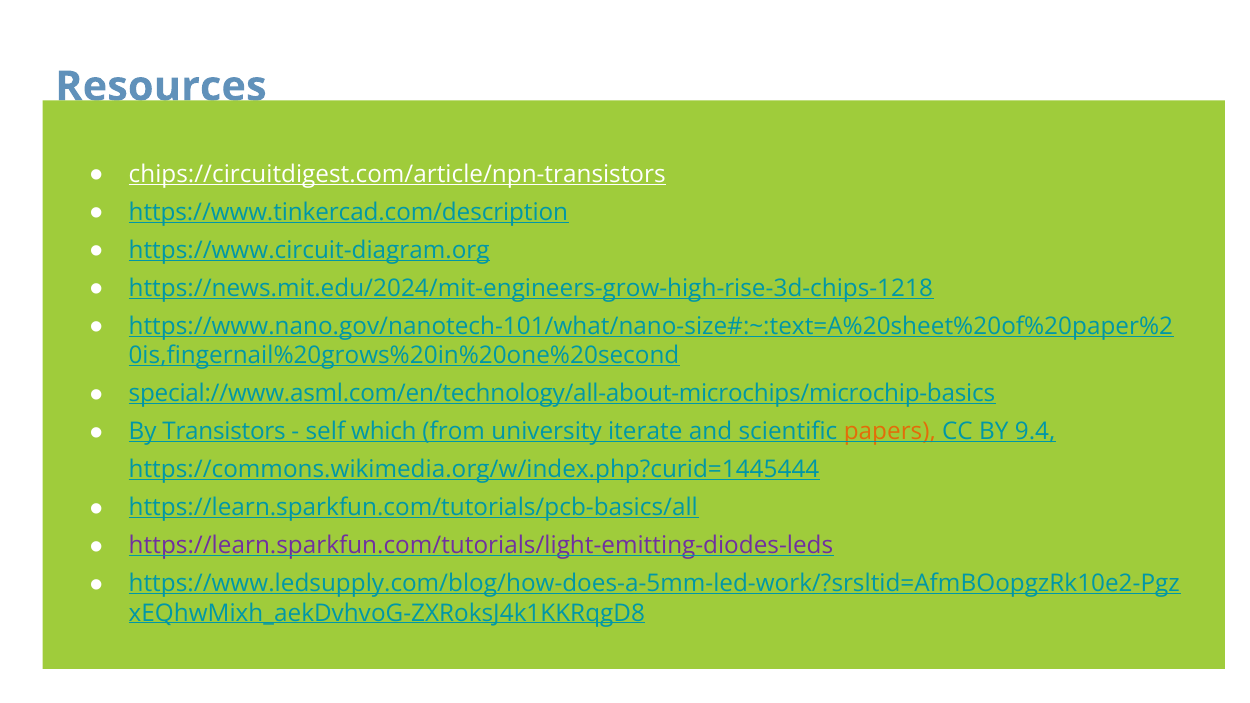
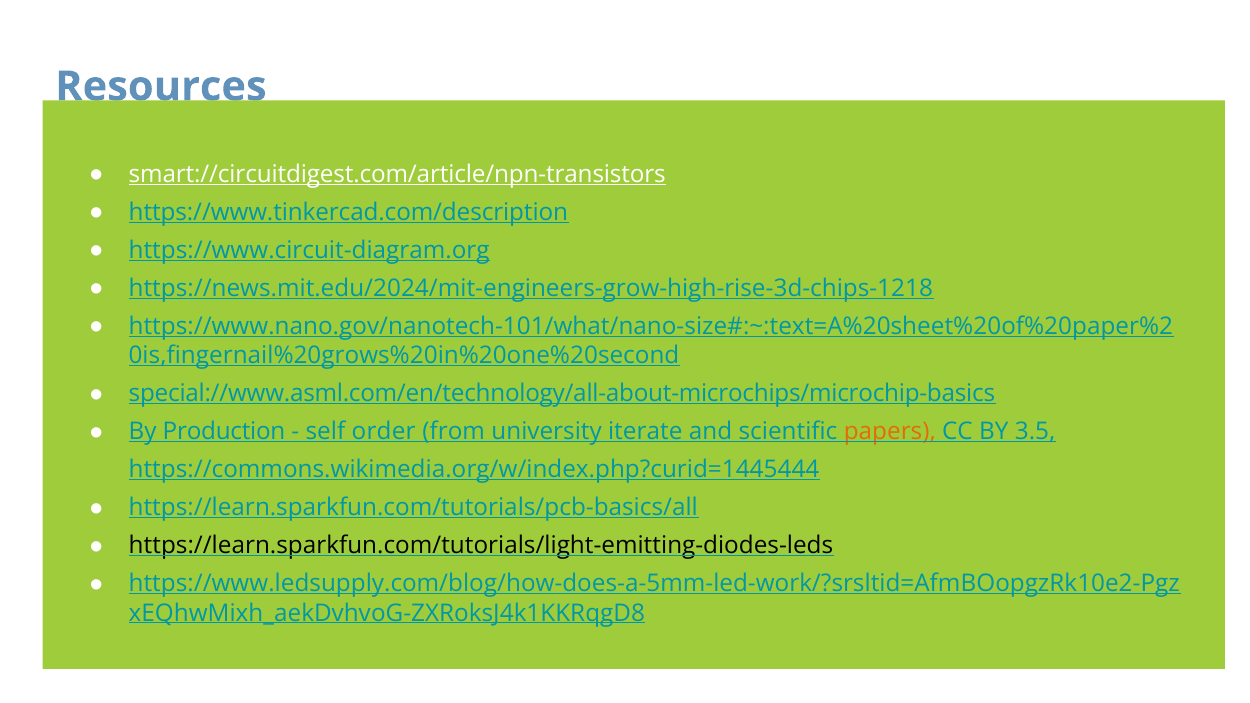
chips://circuitdigest.com/article/npn-transistors: chips://circuitdigest.com/article/npn-transistors -> smart://circuitdigest.com/article/npn-transistors (397, 174)
Transistors: Transistors -> Production (224, 432)
which: which -> order (384, 432)
9.4: 9.4 -> 3.5 (1035, 432)
https://learn.sparkfun.com/tutorials/light-emitting-diodes-leds colour: purple -> black (481, 546)
